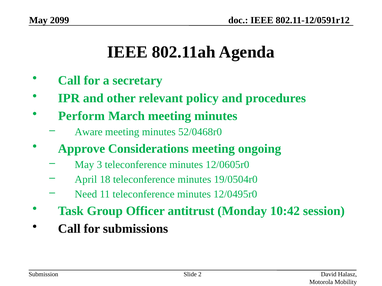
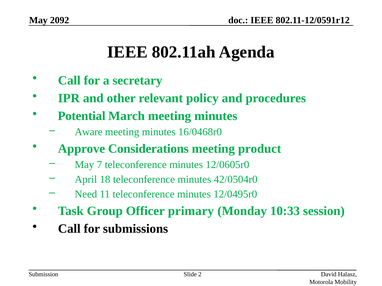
2099: 2099 -> 2092 (60, 20)
Perform: Perform -> Potential (82, 116)
52/0468r0: 52/0468r0 -> 16/0468r0 (200, 132)
ongoing: ongoing -> product (260, 149)
3: 3 -> 7 (99, 165)
19/0504r0: 19/0504r0 -> 42/0504r0 (236, 180)
antitrust: antitrust -> primary (191, 211)
10:42: 10:42 -> 10:33 (285, 211)
